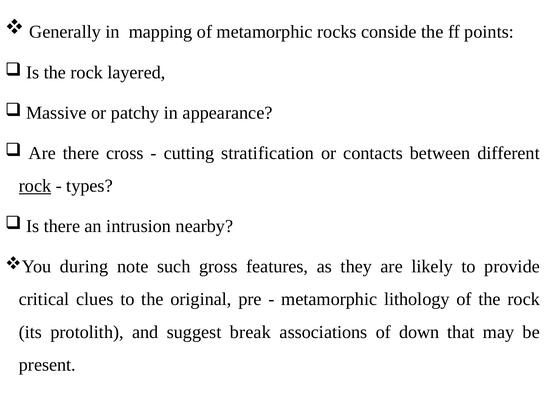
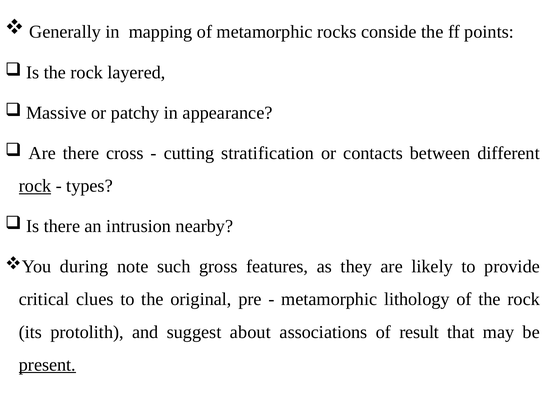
break: break -> about (250, 332)
down: down -> result (419, 332)
present underline: none -> present (47, 365)
